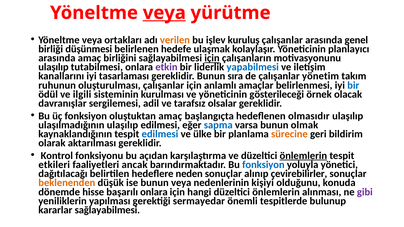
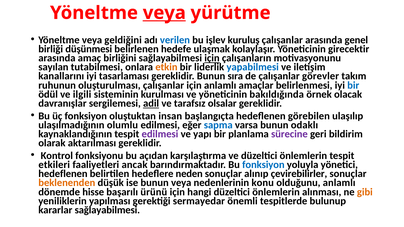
ortakları: ortakları -> geldiğini (123, 40)
verilen colour: orange -> blue (175, 40)
planlayıcı: planlayıcı -> girecektir (349, 49)
ulaşılıp: ulaşılıp -> sayılan (53, 67)
etkin colour: purple -> orange (166, 67)
yönetim: yönetim -> görevler (321, 76)
gösterileceği: gösterileceği -> bakıldığında (277, 94)
adil underline: none -> present (151, 104)
oluştuktan amaç: amaç -> insan (170, 116)
olmasıdır: olmasıdır -> görebilen (309, 116)
ulaşılmadığının ulaşılıp: ulaşılıp -> olumlu (122, 125)
olmak: olmak -> odaklı (305, 125)
edilmesi colour: blue -> purple (160, 134)
ülke: ülke -> yapı (202, 134)
sürecine colour: orange -> purple (289, 134)
önlemlerin underline: present -> none (303, 156)
dağıtılacağı: dağıtılacağı -> hedeflenen (63, 174)
kişiyi: kişiyi -> konu (263, 183)
olduğunu konuda: konuda -> anlamlı (339, 183)
başarılı onlara: onlara -> ürünü (154, 192)
gibi colour: purple -> orange (365, 192)
